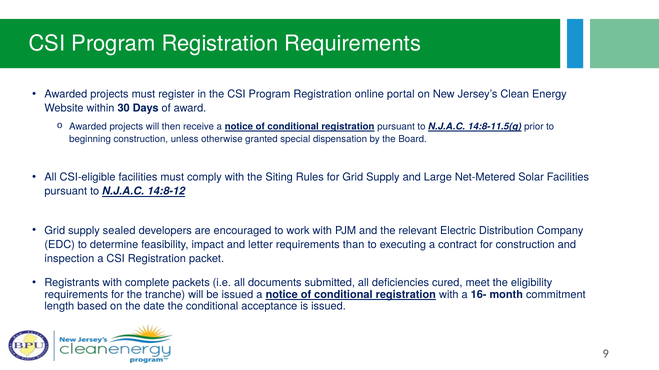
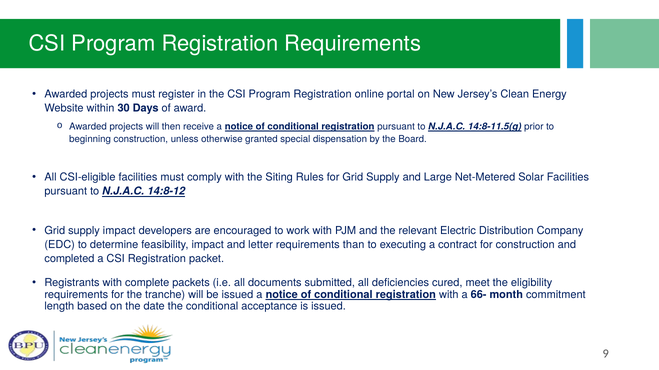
supply sealed: sealed -> impact (119, 231)
inspection: inspection -> completed (69, 259)
16-: 16- -> 66- (479, 295)
